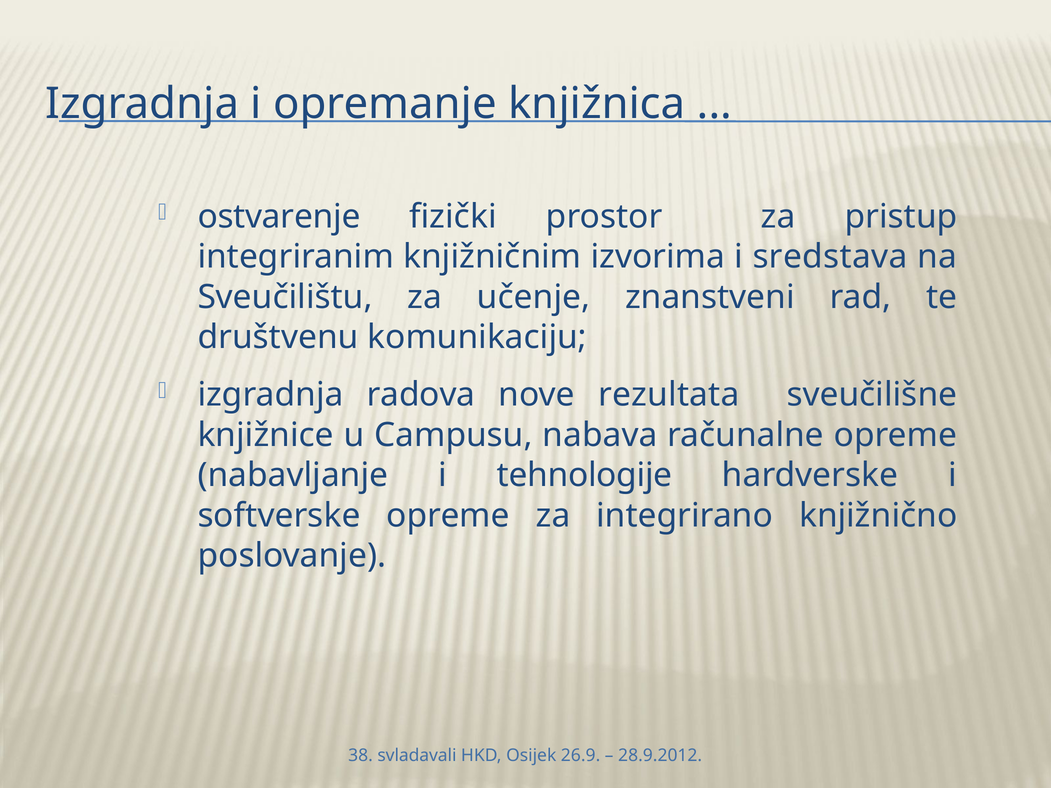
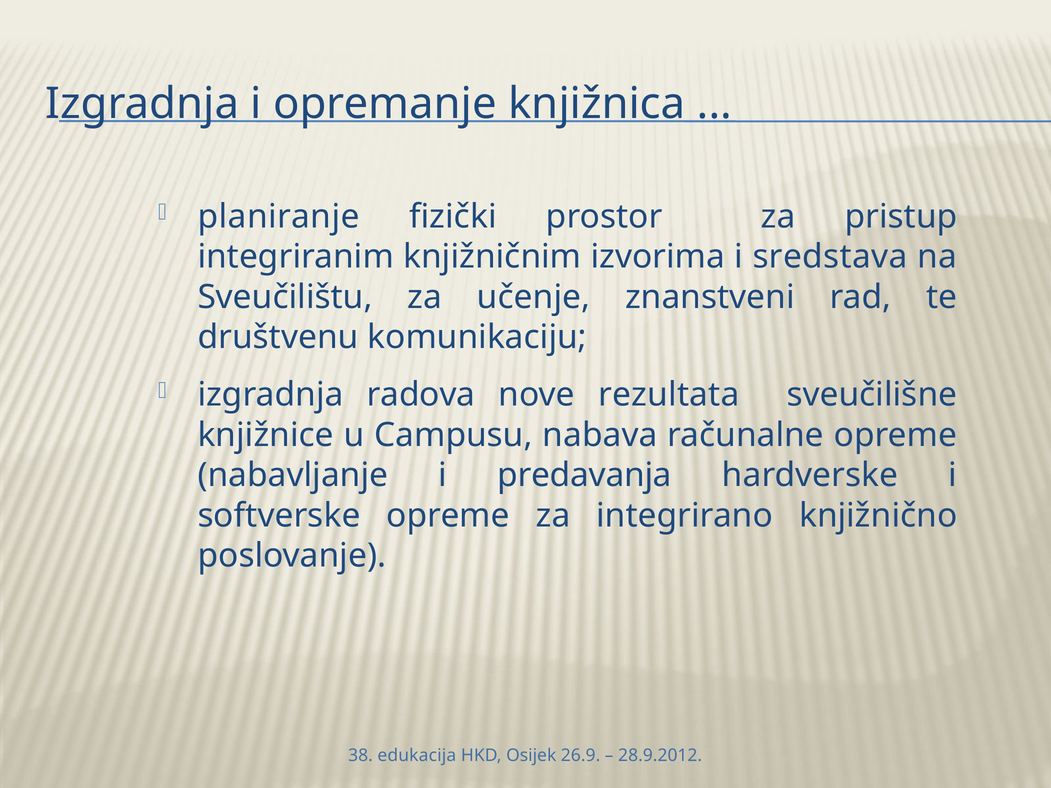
ostvarenje: ostvarenje -> planiranje (279, 217)
tehnologije: tehnologije -> predavanja (585, 476)
svladavali: svladavali -> edukacija (417, 756)
